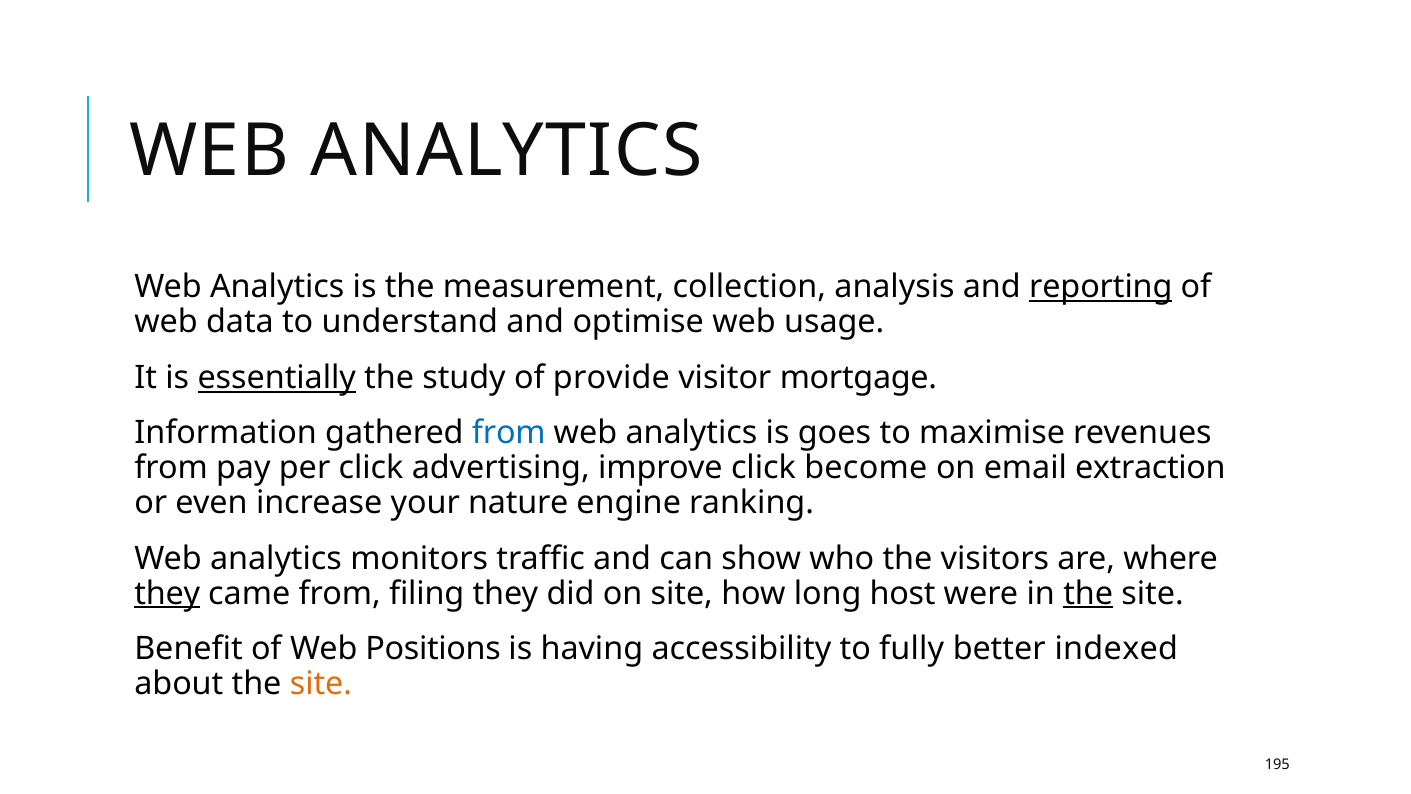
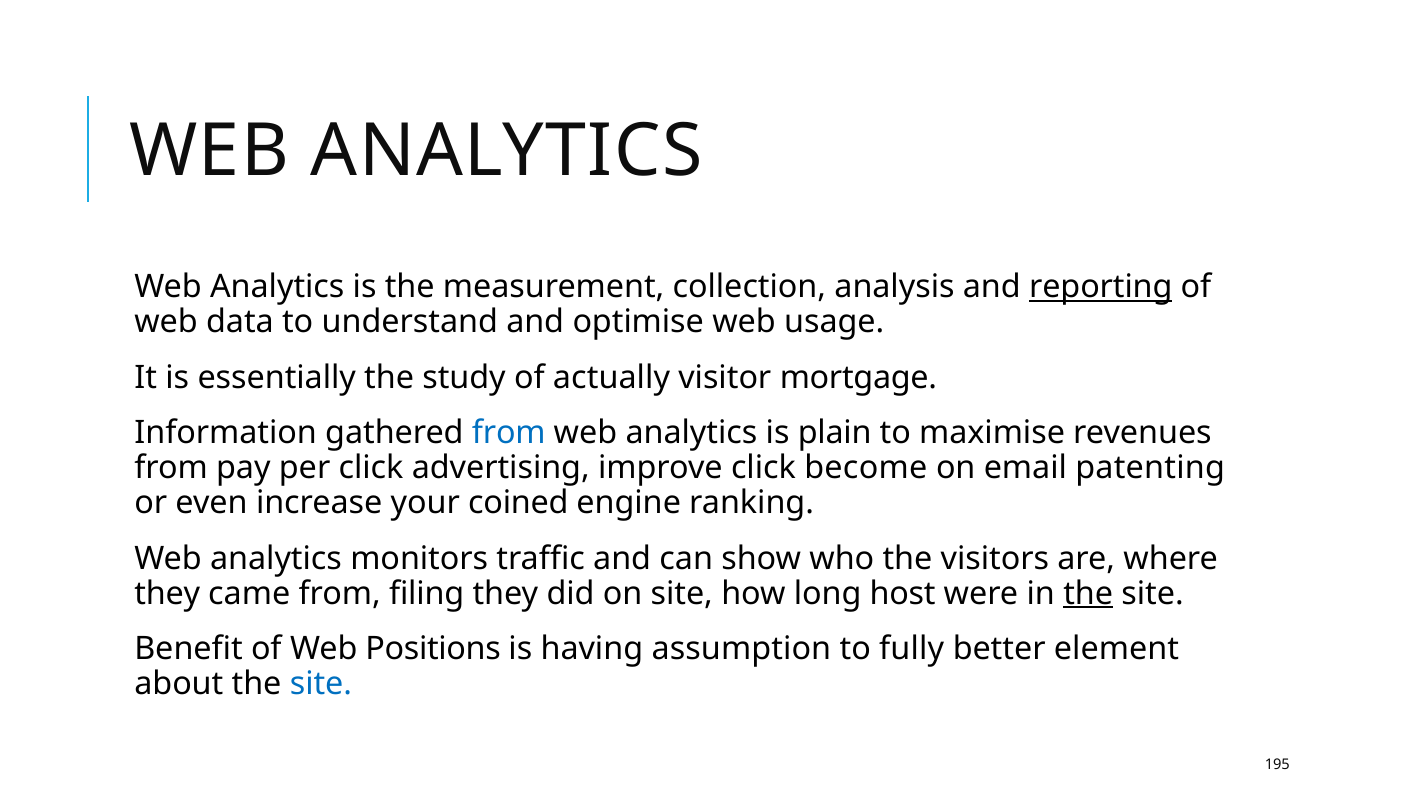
essentially underline: present -> none (277, 378)
provide: provide -> actually (612, 378)
goes: goes -> plain (835, 433)
extraction: extraction -> patenting (1150, 468)
nature: nature -> coined (518, 503)
they underline: present -> none (167, 593)
accessibility: accessibility -> assumption (741, 649)
indexed: indexed -> element (1116, 649)
site colour: orange -> blue (321, 684)
